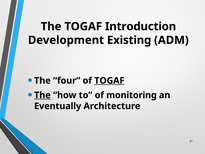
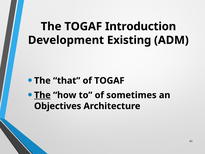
four: four -> that (67, 81)
TOGAF underline: present -> none (109, 81)
monitoring: monitoring -> sometimes (131, 95)
Eventually: Eventually -> Objectives (58, 106)
